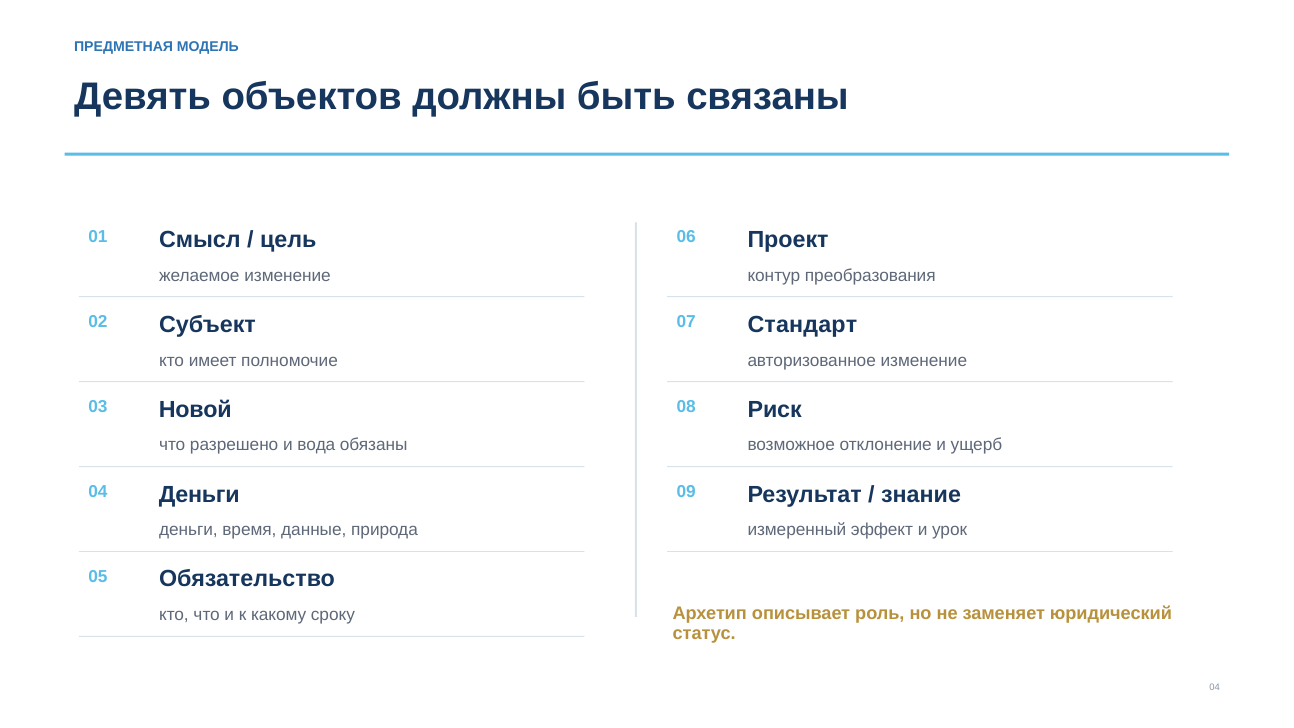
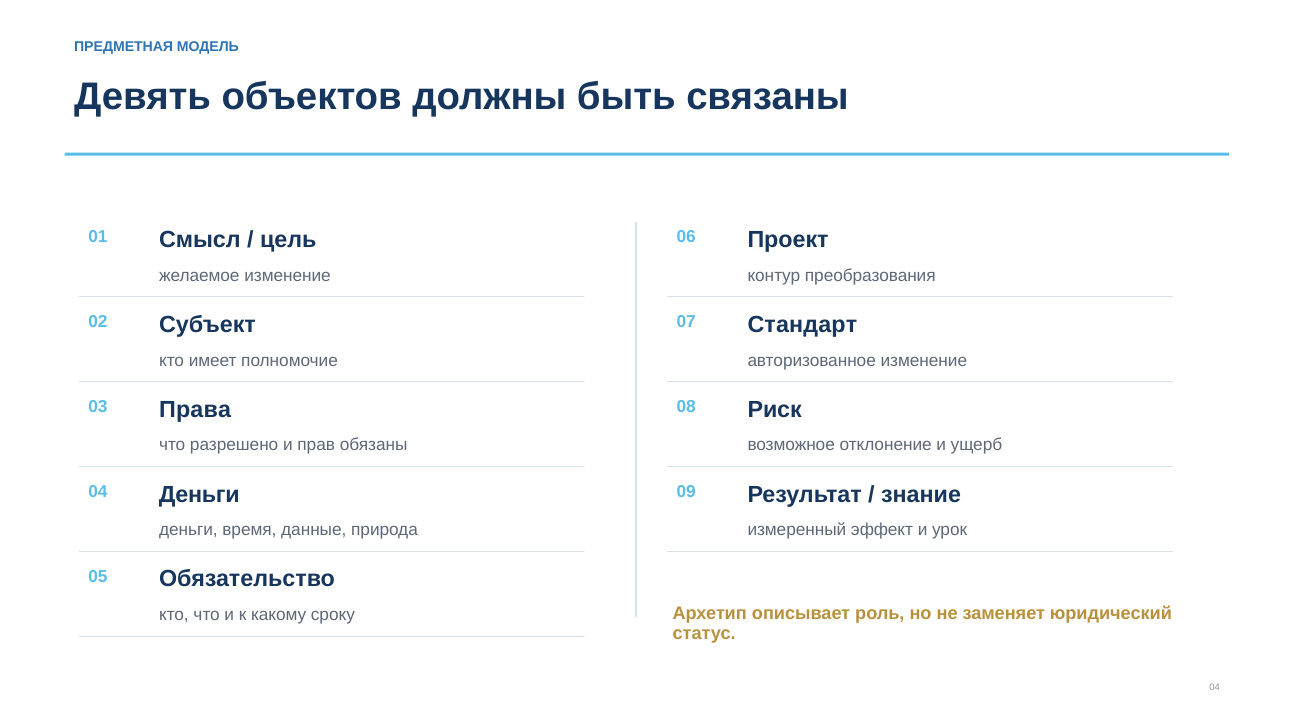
Новой: Новой -> Права (195, 409)
вода: вода -> прав (316, 445)
